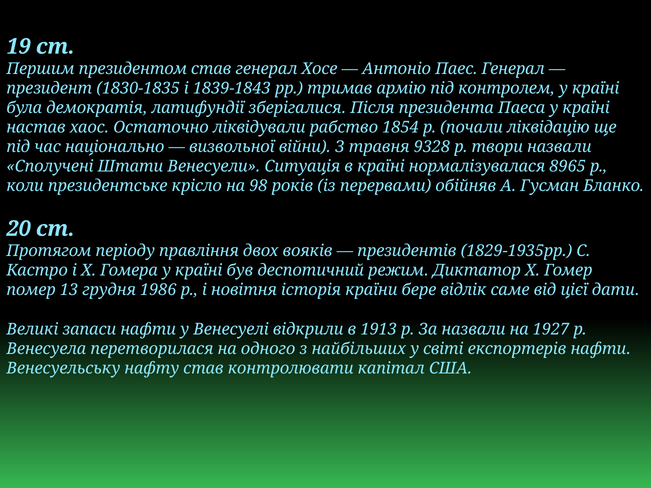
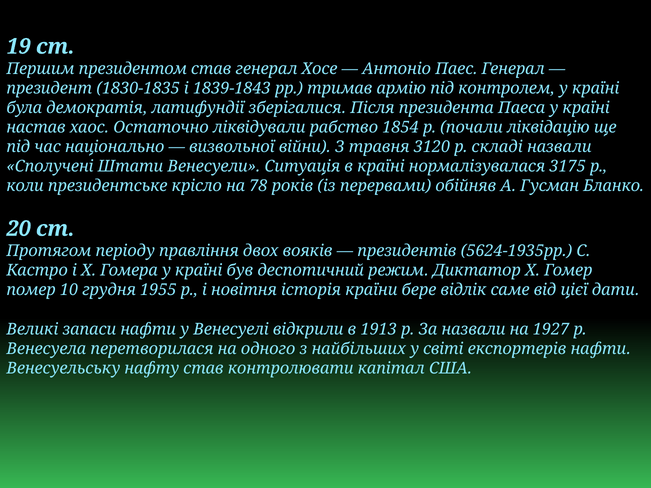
9328: 9328 -> 3120 (432, 147)
твори: твори -> складі (497, 147)
8965: 8965 -> 3175 (568, 167)
98: 98 -> 78 (258, 186)
1829-1935рр: 1829-1935рр -> 5624-1935рр (516, 251)
13: 13 -> 10 (69, 290)
1986: 1986 -> 1955 (158, 290)
